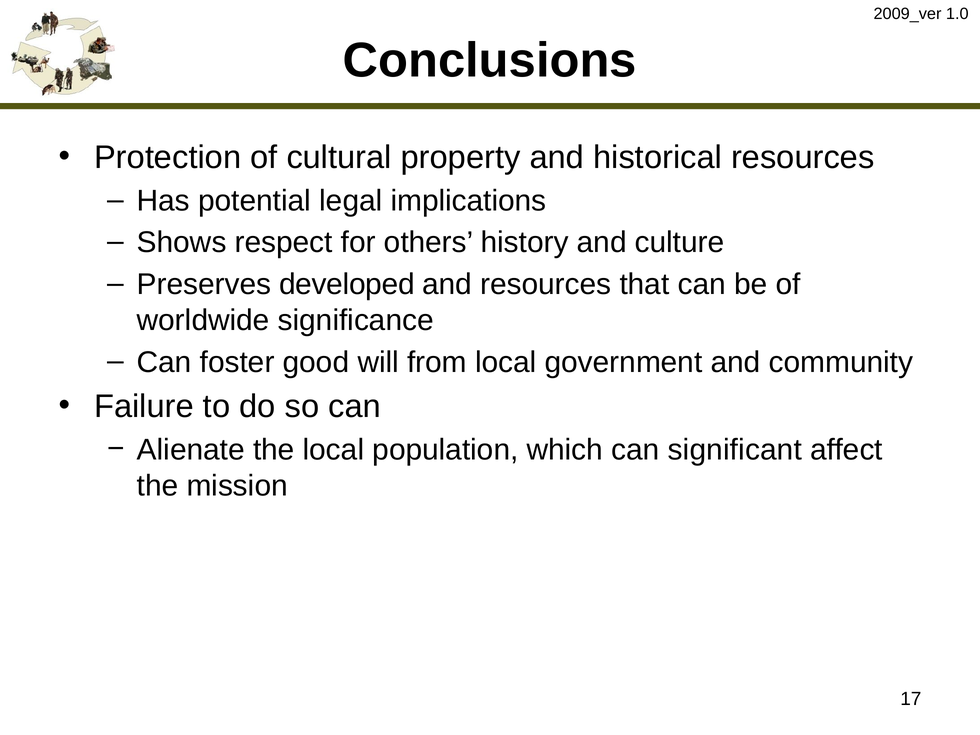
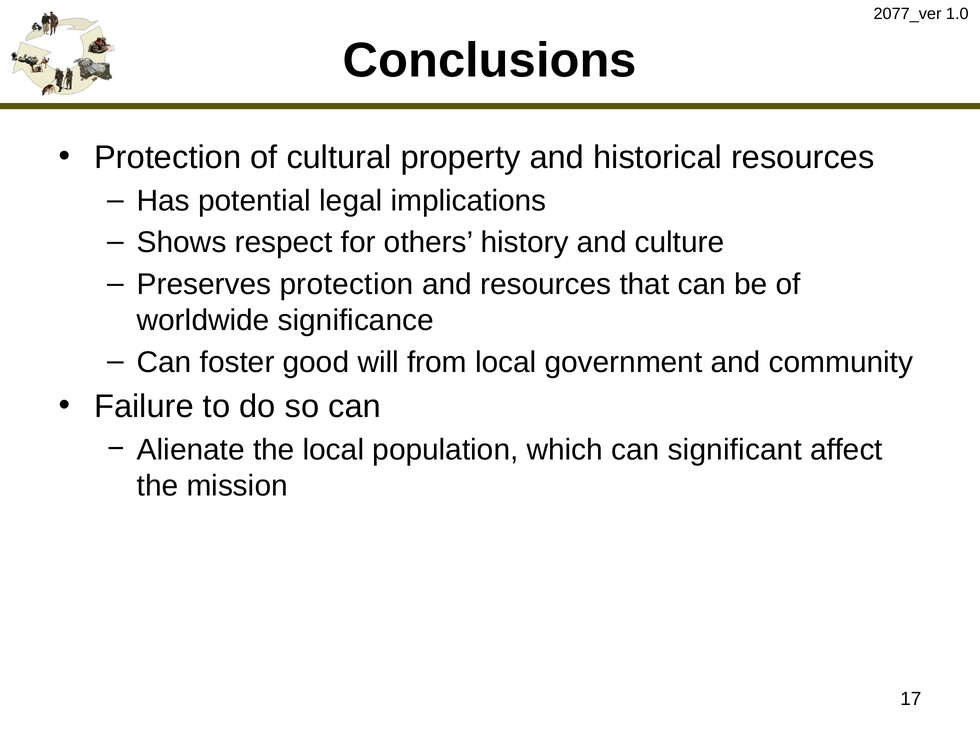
2009_ver: 2009_ver -> 2077_ver (907, 14)
Preserves developed: developed -> protection (347, 284)
